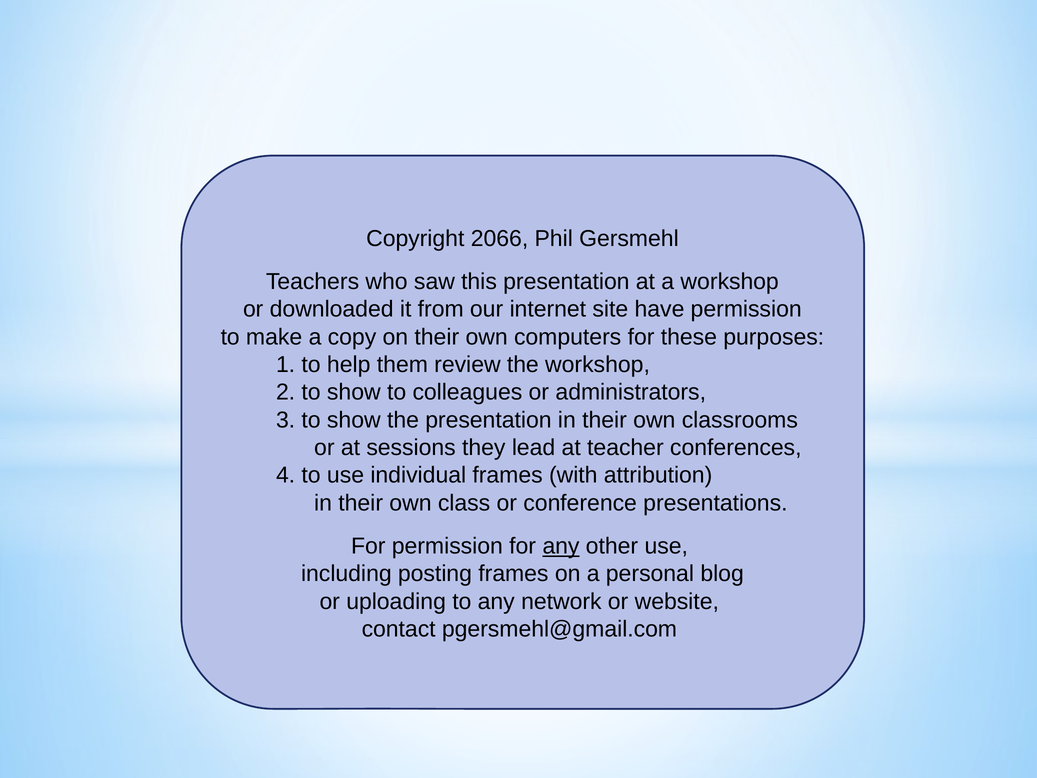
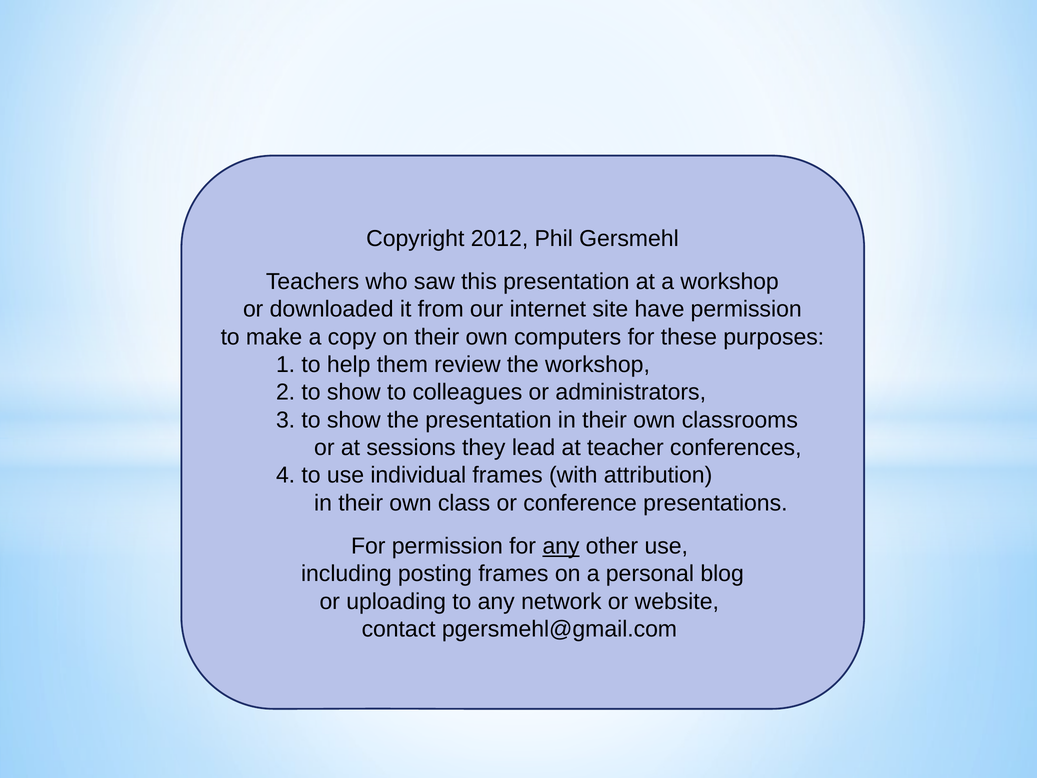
2066: 2066 -> 2012 (500, 238)
